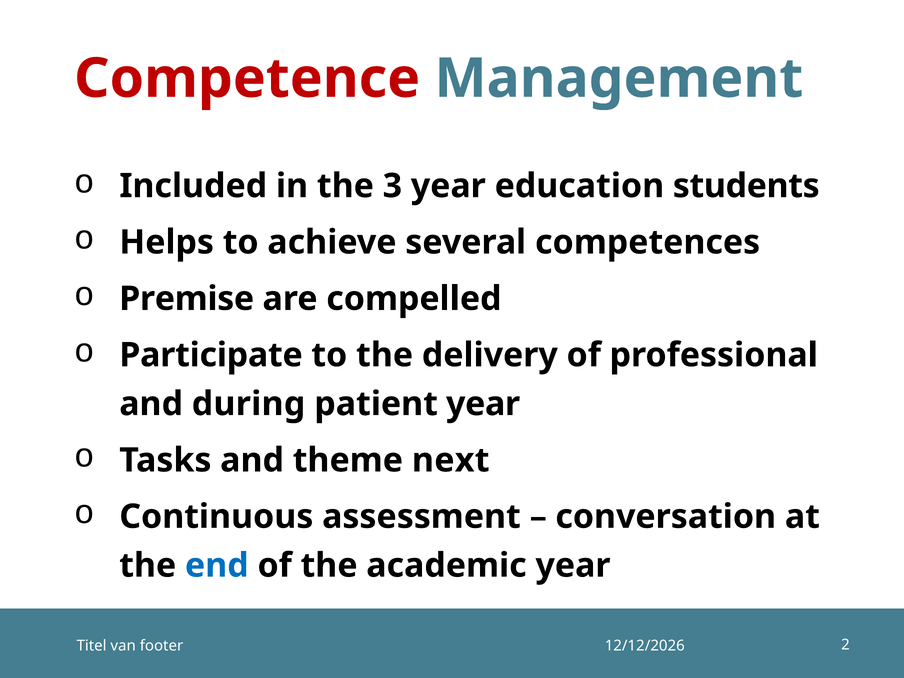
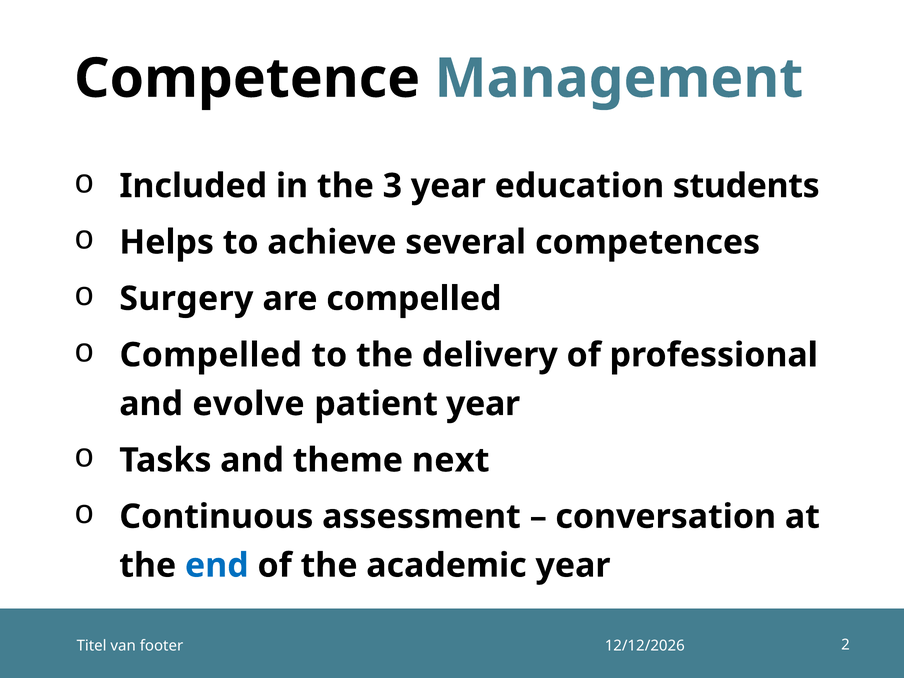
Competence colour: red -> black (247, 79)
Premise: Premise -> Surgery (186, 299)
Participate: Participate -> Compelled (211, 355)
during: during -> evolve (248, 404)
